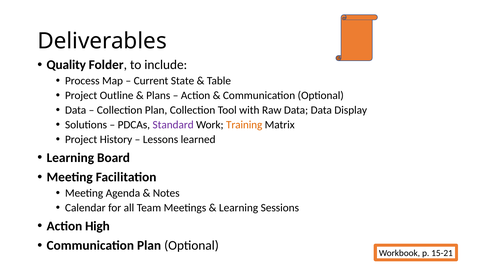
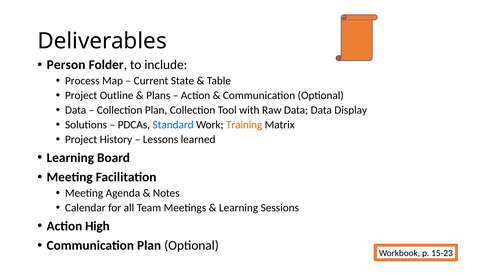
Quality: Quality -> Person (66, 65)
Standard colour: purple -> blue (173, 125)
15-21: 15-21 -> 15-23 (442, 253)
